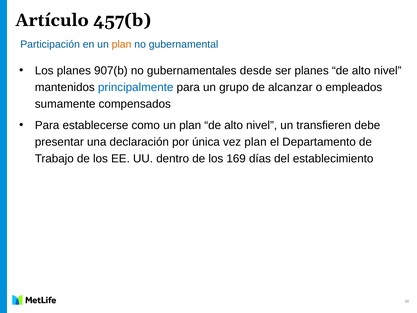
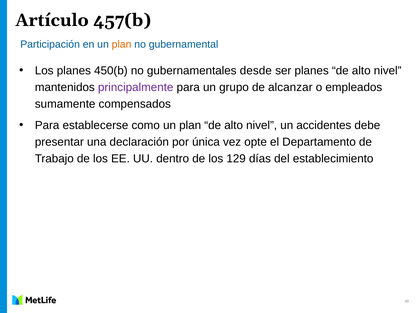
907(b: 907(b -> 450(b (111, 71)
principalmente colour: blue -> purple (136, 87)
transfieren: transfieren -> accidentes (324, 125)
vez plan: plan -> opte (256, 142)
169: 169 -> 129 (236, 158)
